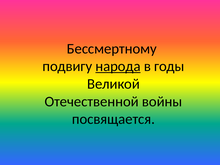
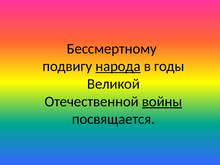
войны underline: none -> present (162, 102)
